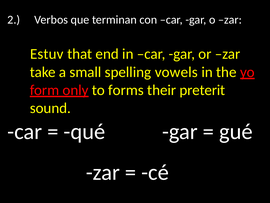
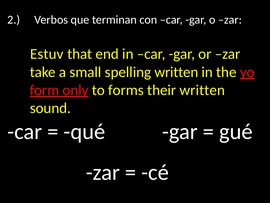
spelling vowels: vowels -> written (176, 72)
their preterit: preterit -> written (202, 90)
